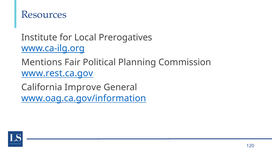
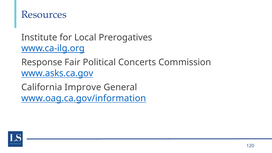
Mentions: Mentions -> Response (42, 62)
Planning: Planning -> Concerts (137, 62)
www.rest.ca.gov: www.rest.ca.gov -> www.asks.ca.gov (57, 73)
